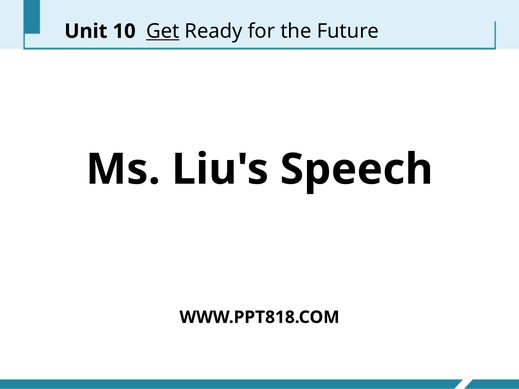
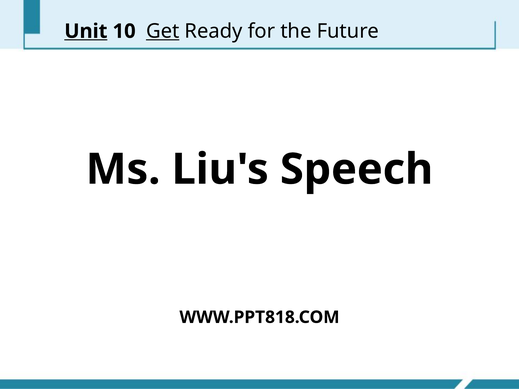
Unit underline: none -> present (86, 31)
